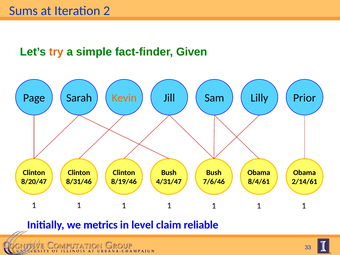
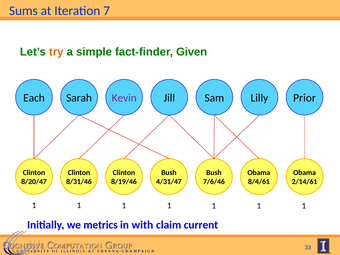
2: 2 -> 7 (107, 11)
Page: Page -> Each (34, 98)
Kevin colour: orange -> purple (124, 98)
level: level -> with (142, 225)
reliable: reliable -> current (201, 225)
